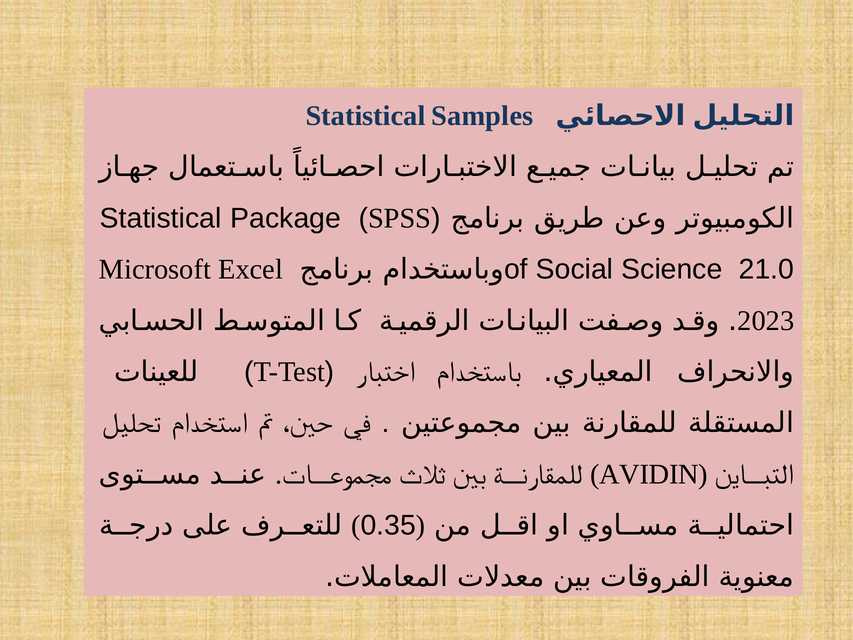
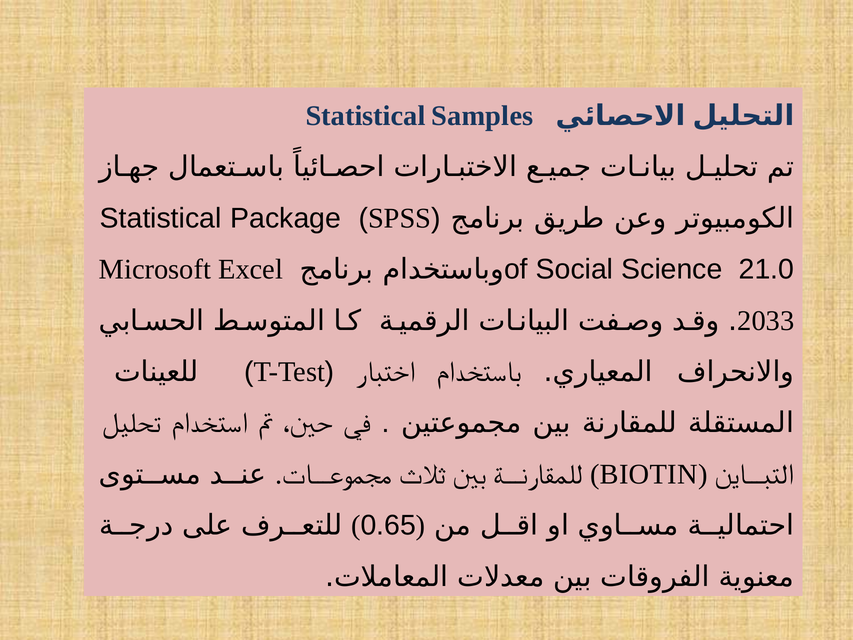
2023: 2023 -> 2033 (766, 321)
AVIDIN: AVIDIN -> BIOTIN (649, 474)
0.35: 0.35 -> 0.65 (388, 525)
